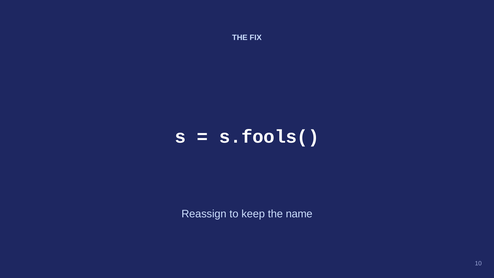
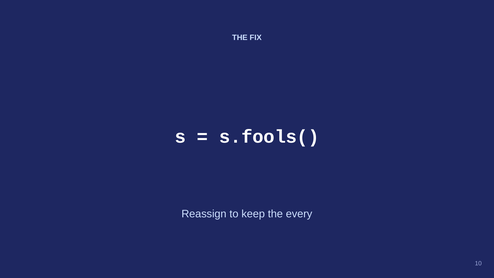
name: name -> every (299, 214)
